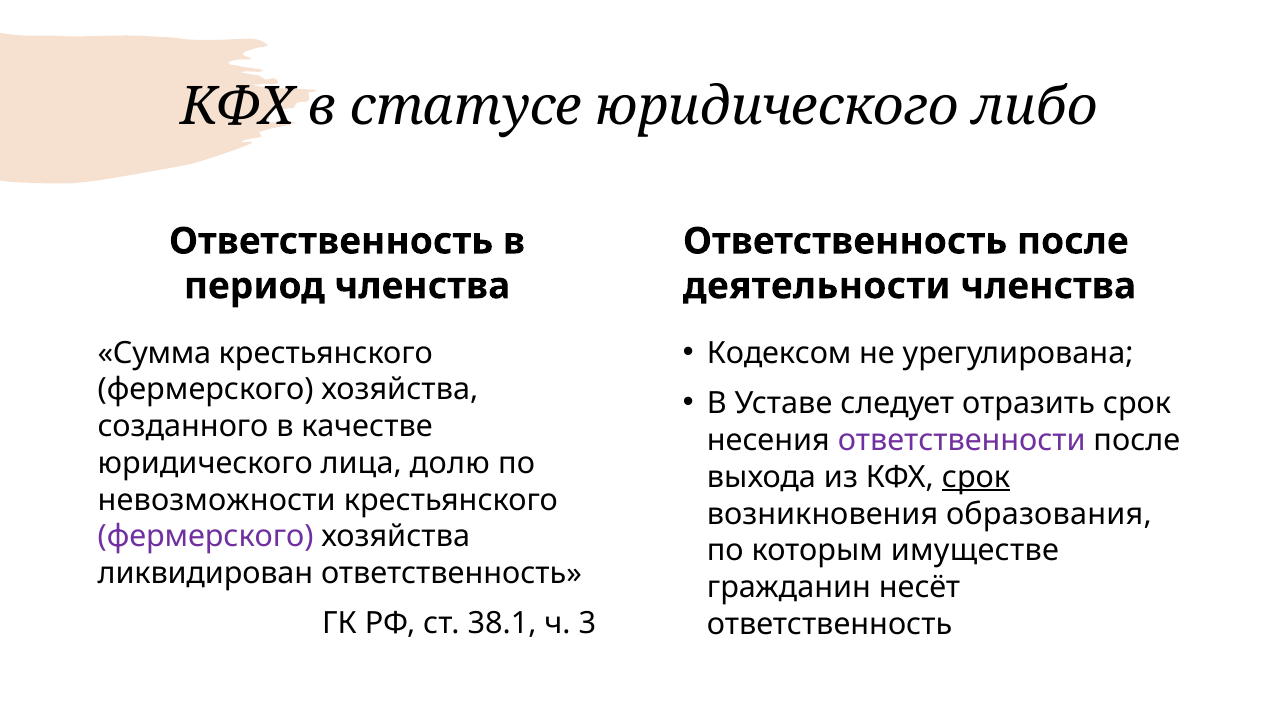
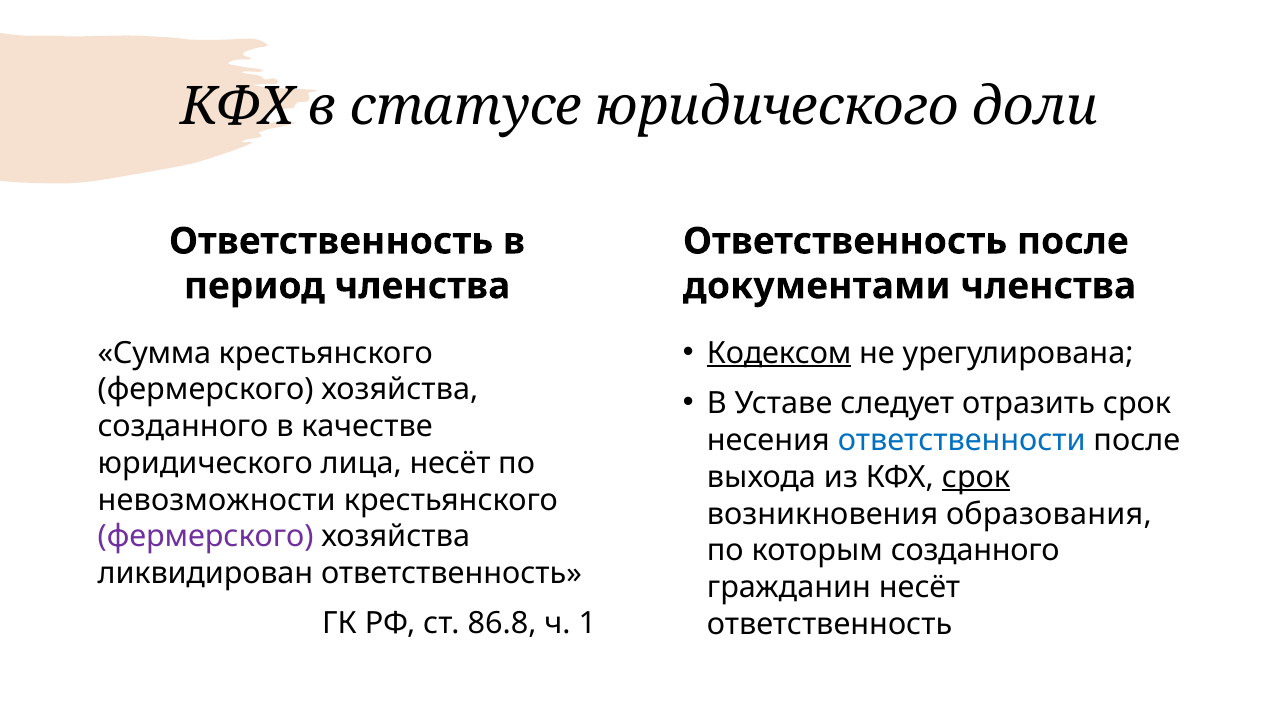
либо: либо -> доли (1035, 107)
деятельности: деятельности -> документами (817, 286)
Кодексом underline: none -> present (779, 353)
ответственности colour: purple -> blue (962, 441)
лица долю: долю -> несёт (450, 464)
которым имуществе: имуществе -> созданного (975, 551)
38.1: 38.1 -> 86.8 (502, 624)
3: 3 -> 1 (587, 624)
